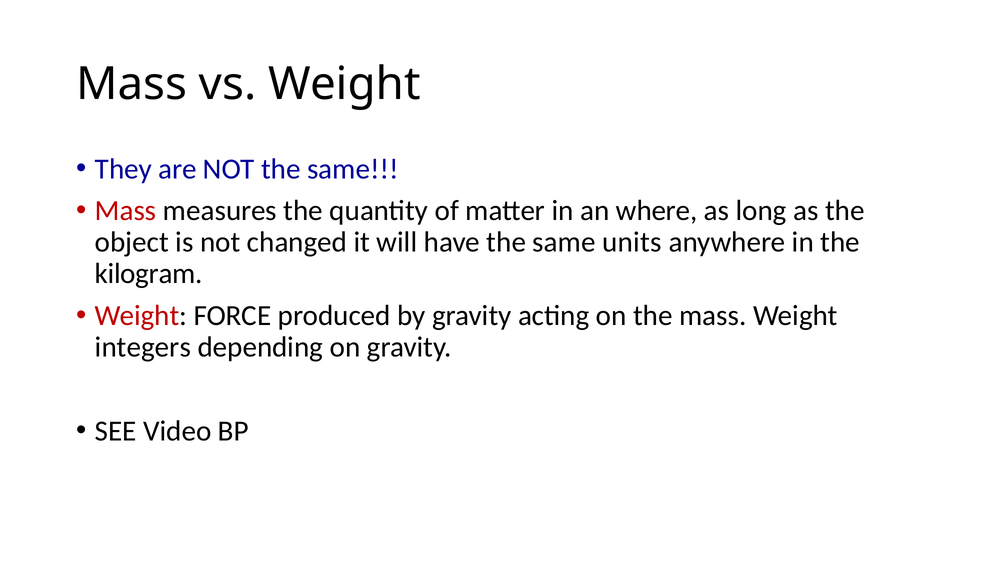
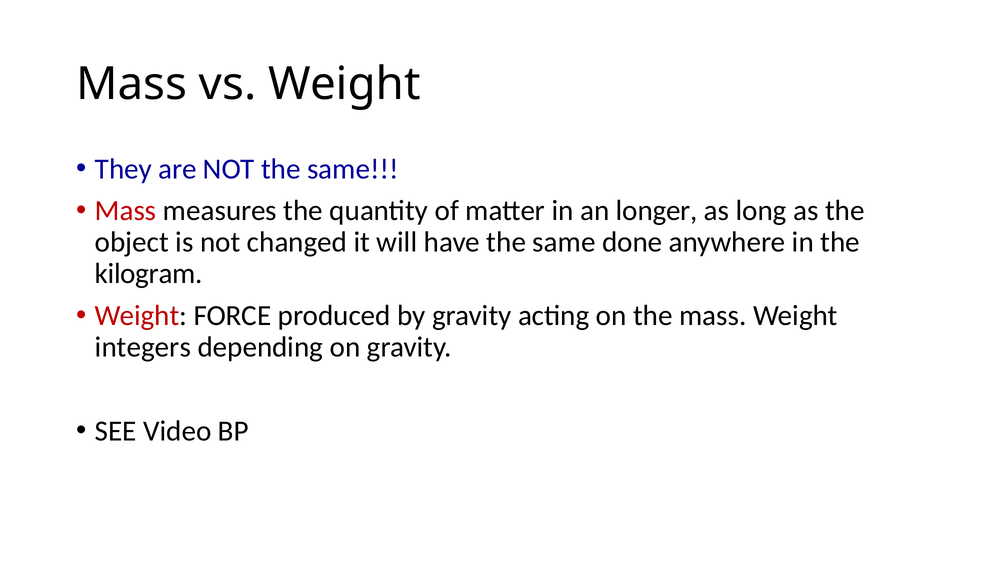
where: where -> longer (657, 211)
units: units -> done (632, 242)
